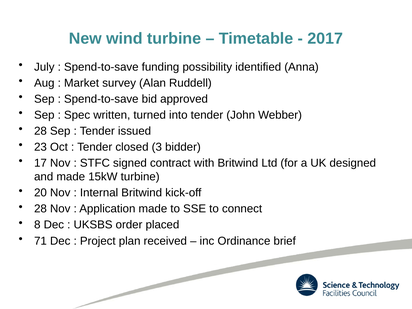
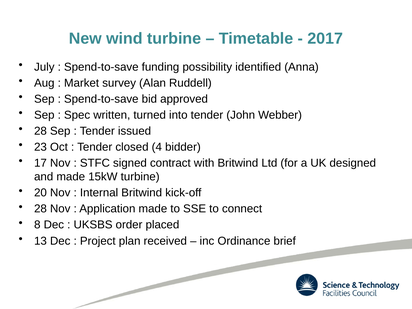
3: 3 -> 4 (157, 147)
71: 71 -> 13 (41, 241)
